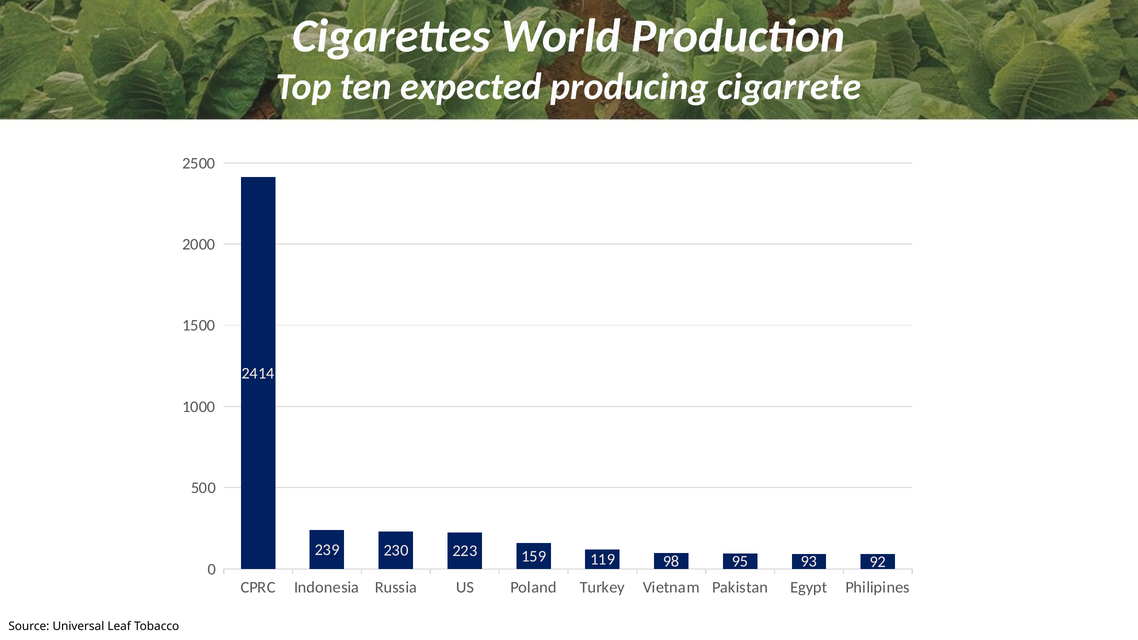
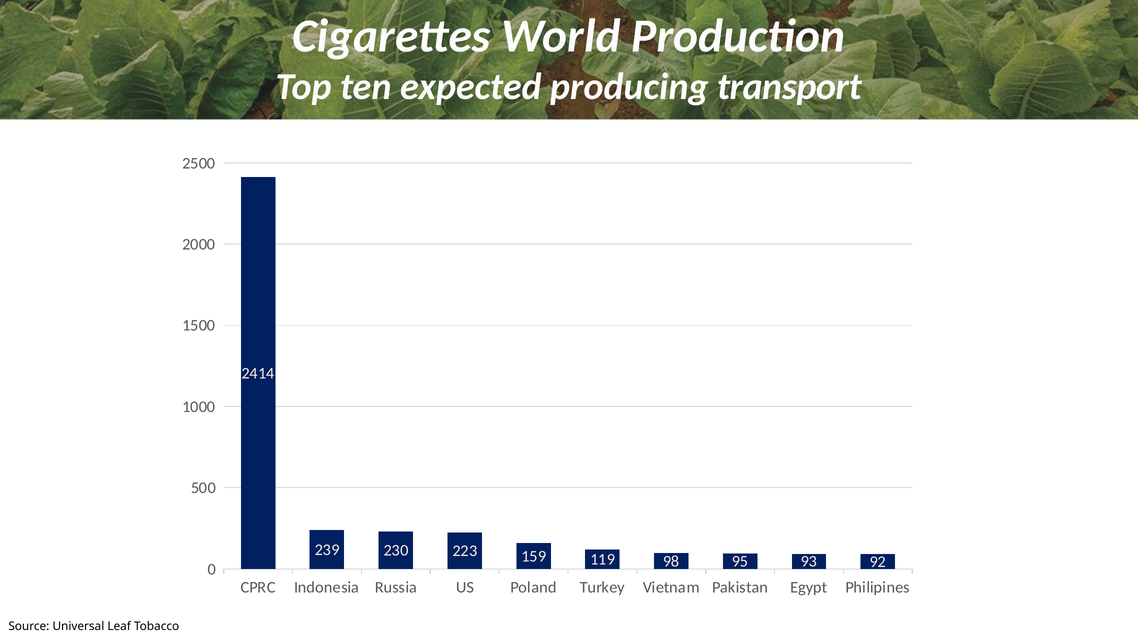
cigarrete: cigarrete -> transport (790, 87)
